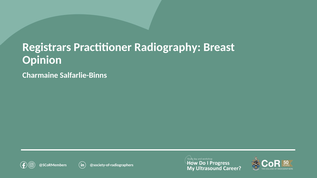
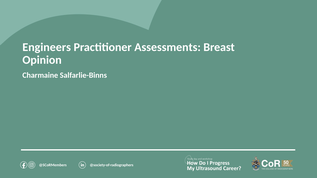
Registrars: Registrars -> Engineers (47, 47)
Radiography: Radiography -> Assessments (168, 47)
